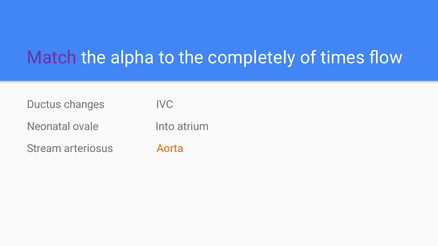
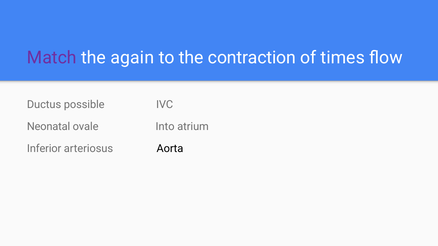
alpha: alpha -> again (132, 58)
completely: completely -> contraction (252, 58)
changes: changes -> possible (84, 105)
Stream: Stream -> Inferior (44, 149)
Aorta colour: orange -> black (170, 149)
